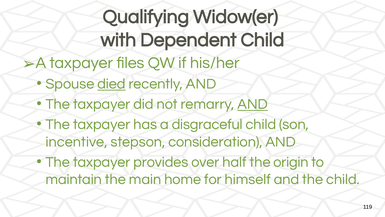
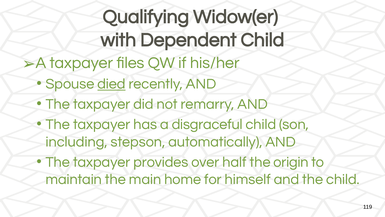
AND underline: present -> none (253, 104)
incentive: incentive -> including (77, 142)
consideration: consideration -> automatically (215, 142)
